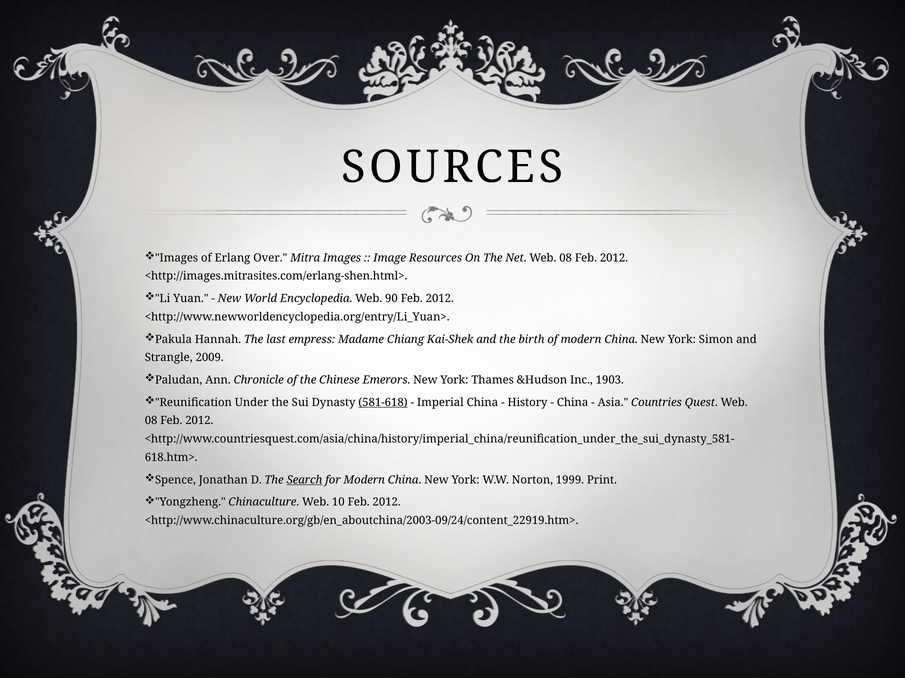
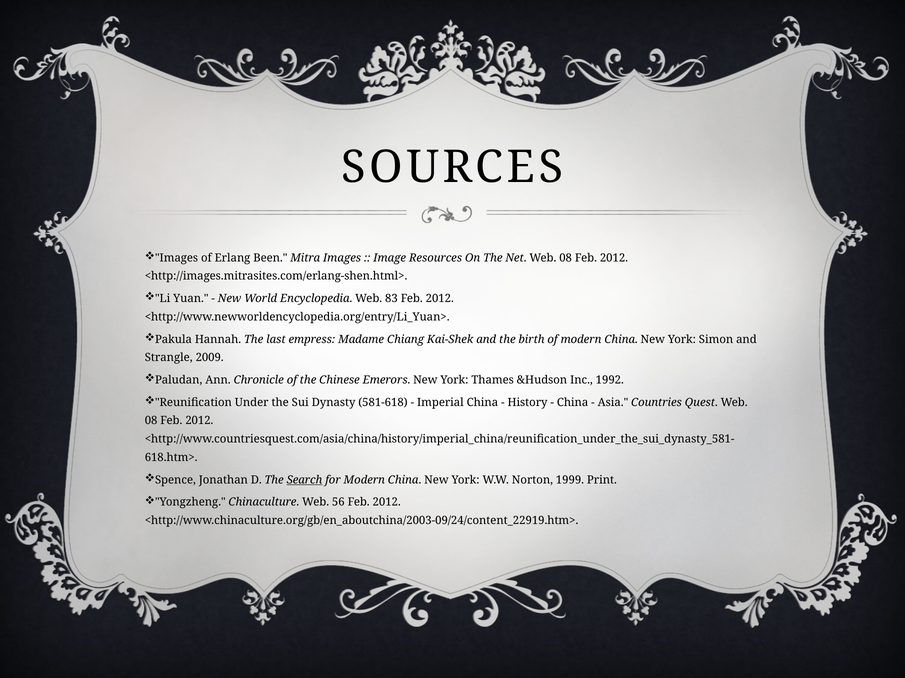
Over: Over -> Been (270, 258)
90: 90 -> 83 (391, 299)
1903: 1903 -> 1992 (610, 380)
581-618 underline: present -> none (383, 403)
10: 10 -> 56 (338, 503)
